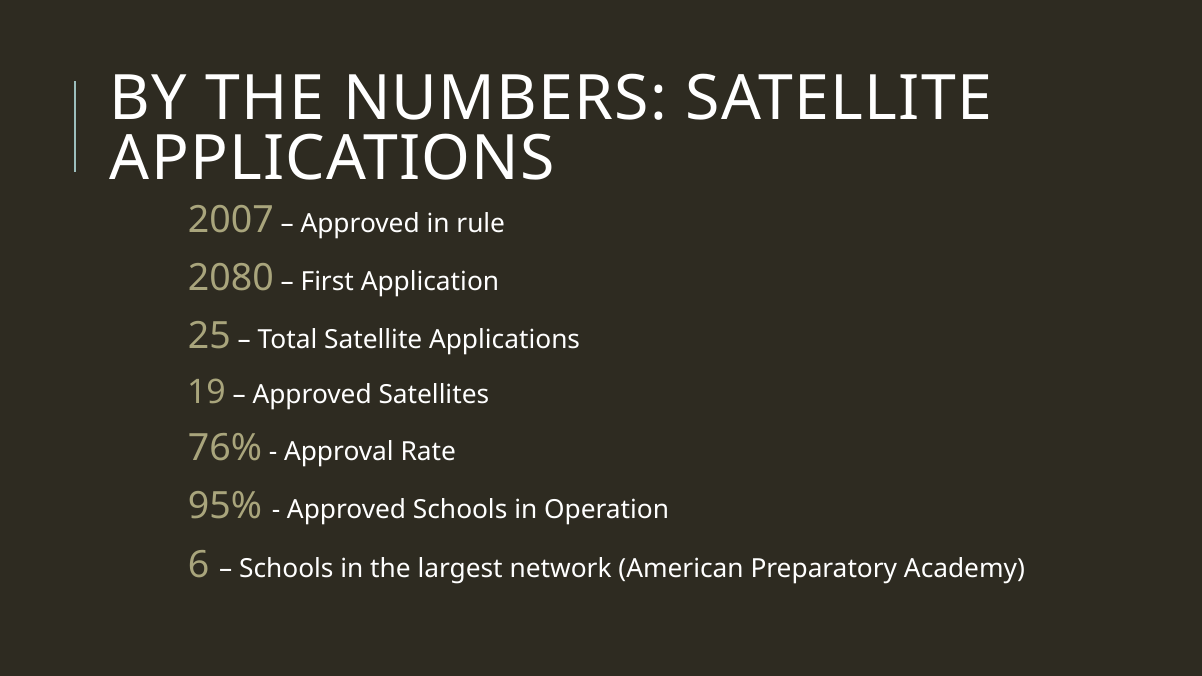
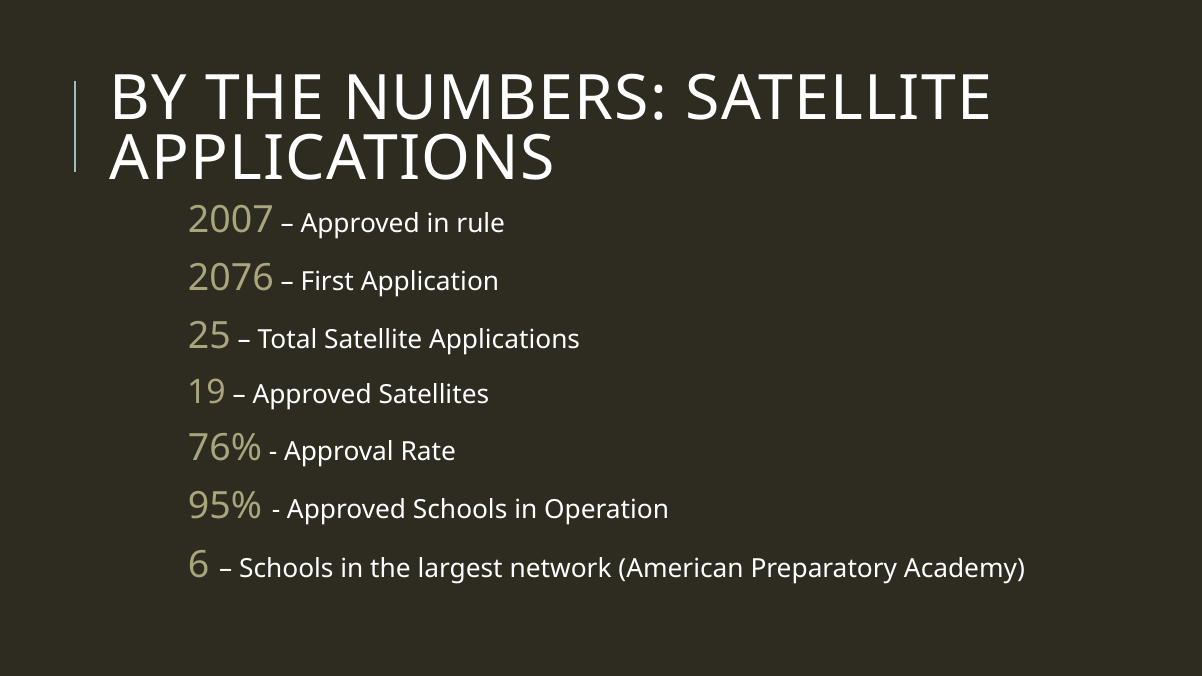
2080: 2080 -> 2076 (231, 278)
